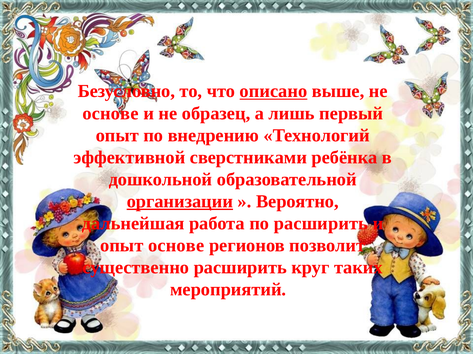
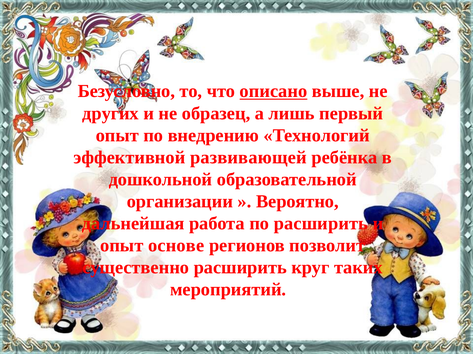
основе: основе -> других (111, 114)
сверстниками: сверстниками -> развивающей (248, 158)
организации underline: present -> none (180, 202)
